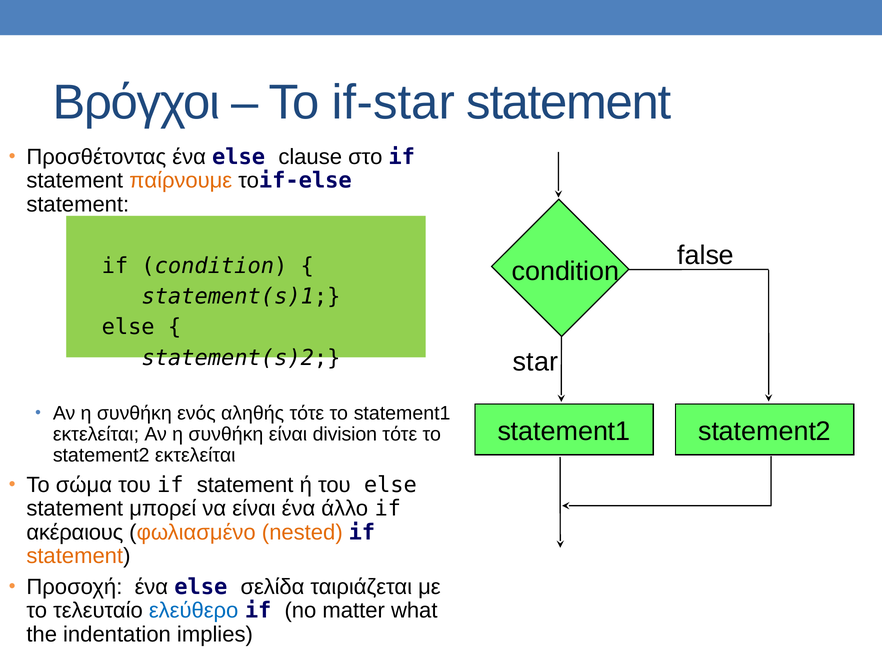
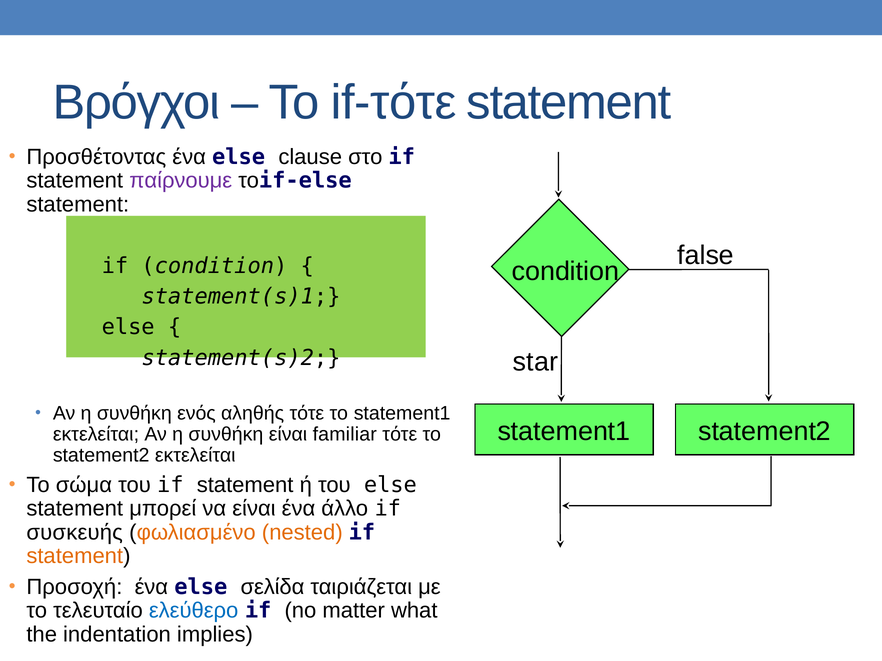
if-star: if-star -> if-τότε (394, 103)
παίρνουμε colour: orange -> purple (181, 181)
division: division -> familiar (345, 435)
ακέραιους: ακέραιους -> συσκευής (75, 533)
